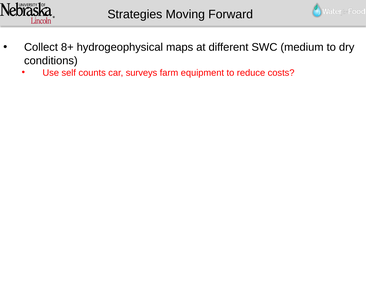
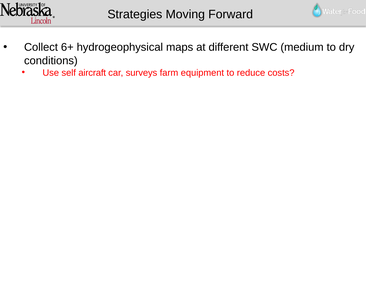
8+: 8+ -> 6+ (67, 47)
counts: counts -> aircraft (92, 73)
